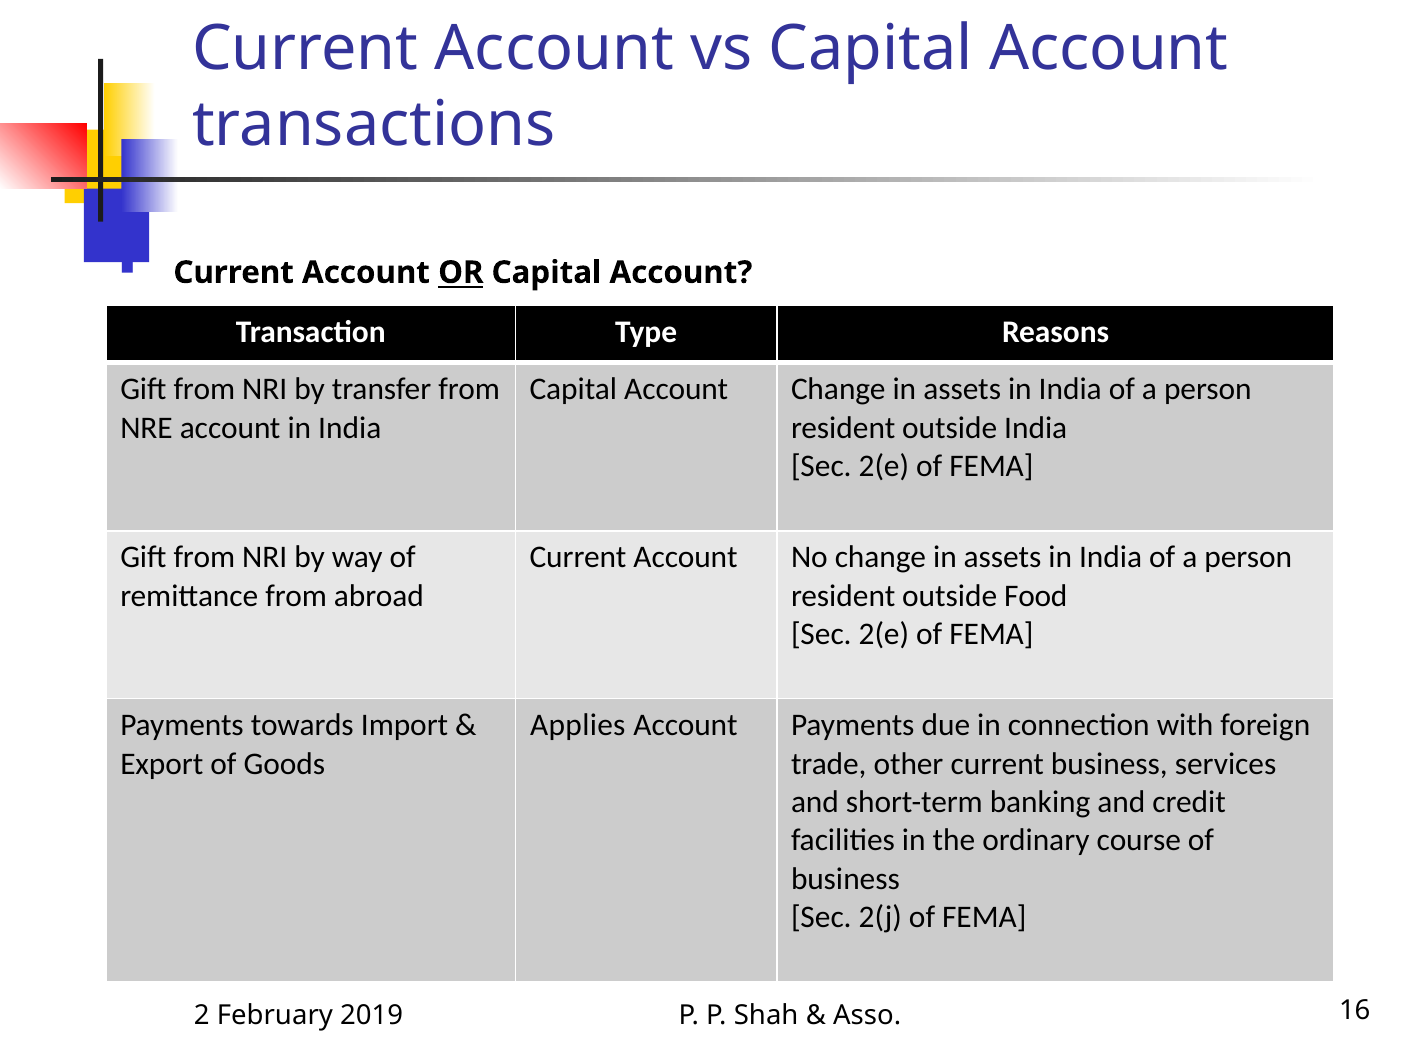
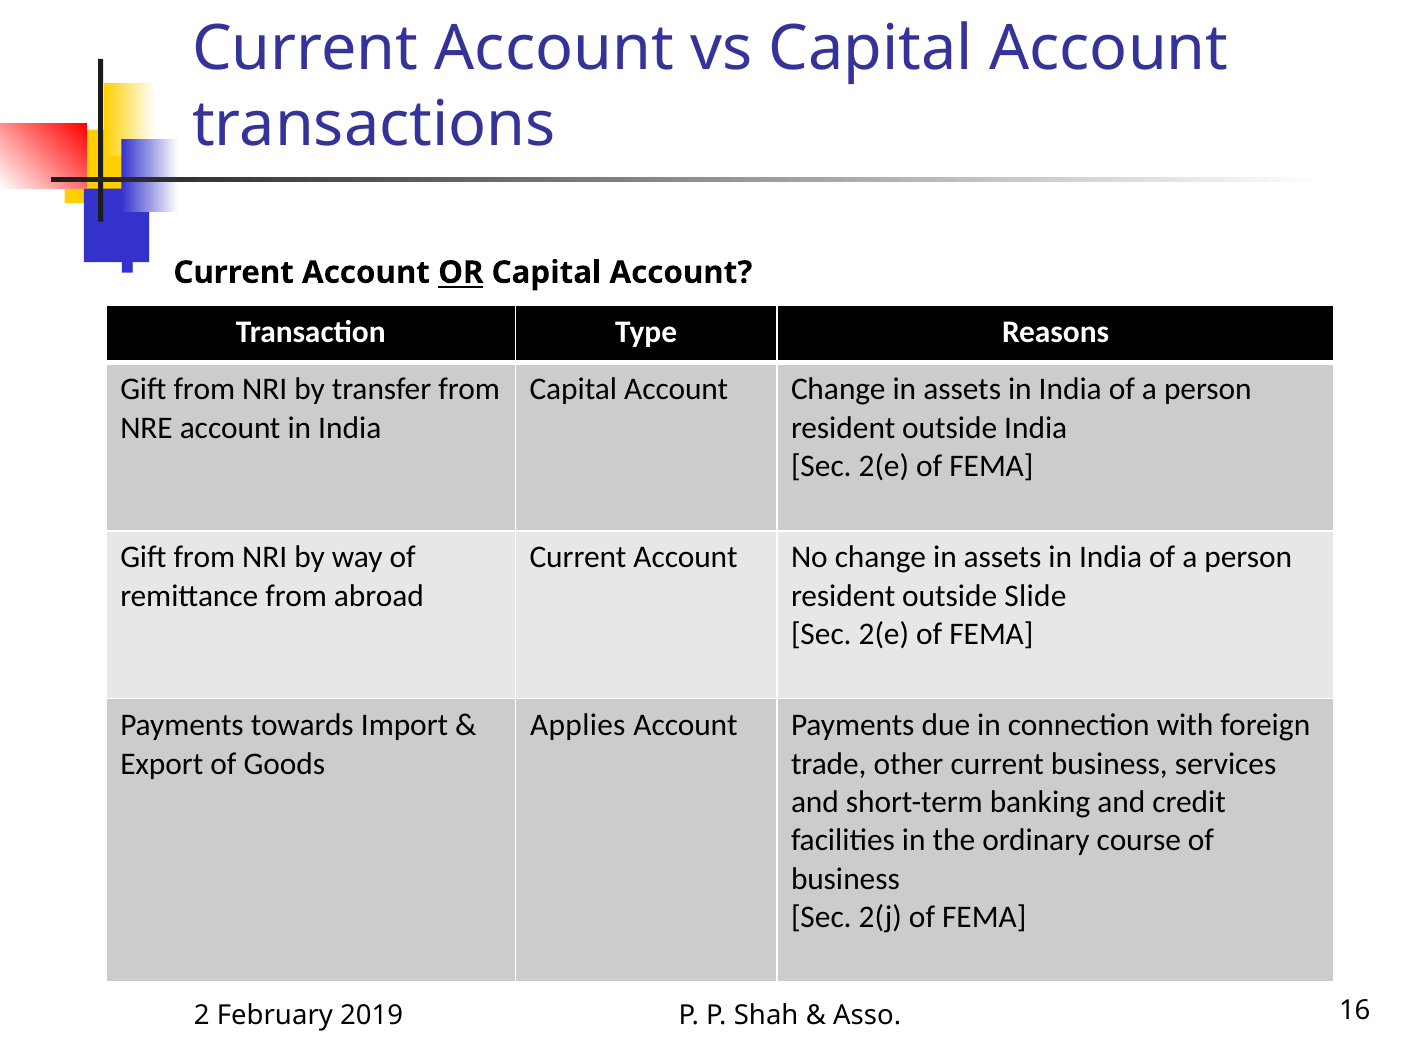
Food: Food -> Slide (1035, 596)
